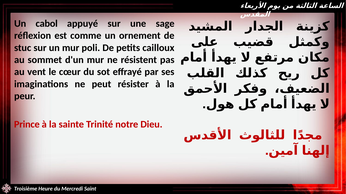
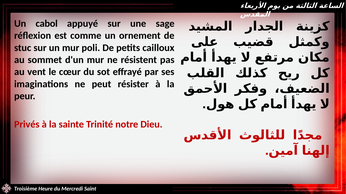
Prince: Prince -> Privés (27, 125)
